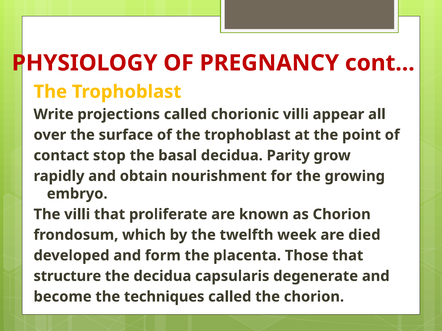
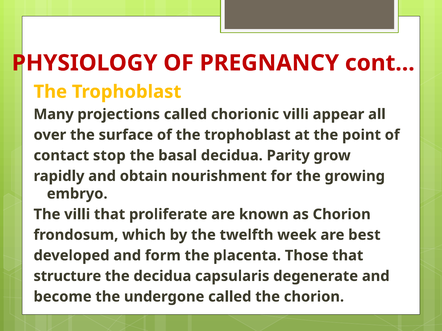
Write: Write -> Many (54, 114)
died: died -> best (364, 235)
techniques: techniques -> undergone (164, 297)
